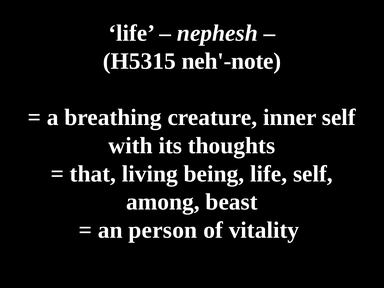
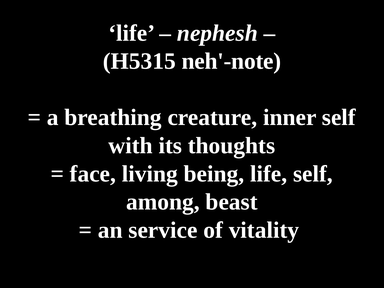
that: that -> face (93, 174)
person: person -> service (163, 230)
